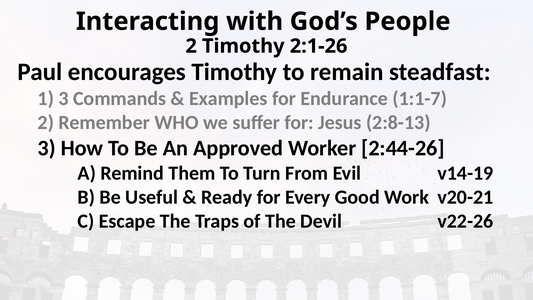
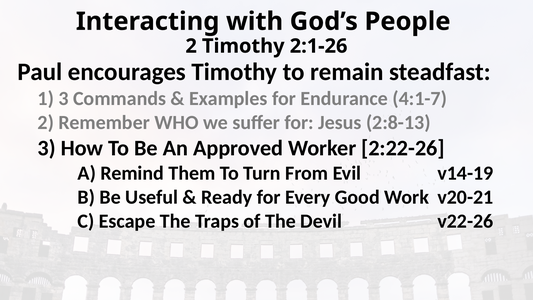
1:1-7: 1:1-7 -> 4:1-7 (420, 99)
2:44-26: 2:44-26 -> 2:22-26 (403, 148)
